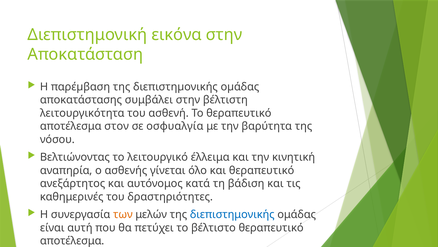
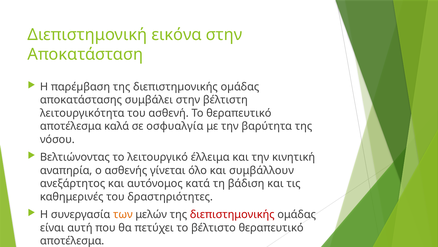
στον: στον -> καλά (117, 126)
και θεραπευτικό: θεραπευτικό -> συμβάλλουν (262, 170)
διεπιστημονικής colour: blue -> red (232, 214)
